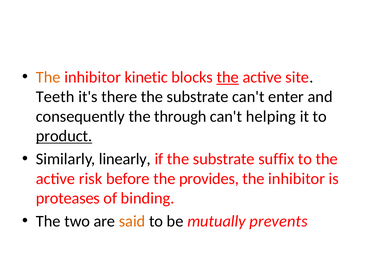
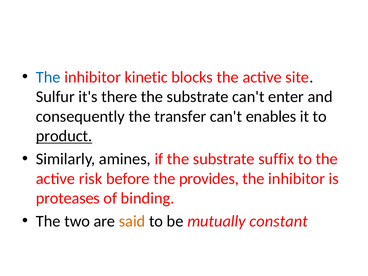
The colour: orange -> blue (48, 77)
the underline: present -> none (228, 77)
Teeth: Teeth -> Sulfur (55, 97)
through: through -> transfer (180, 116)
helping: helping -> enables (271, 116)
linearly: linearly -> amines (125, 159)
prevents: prevents -> constant (279, 221)
